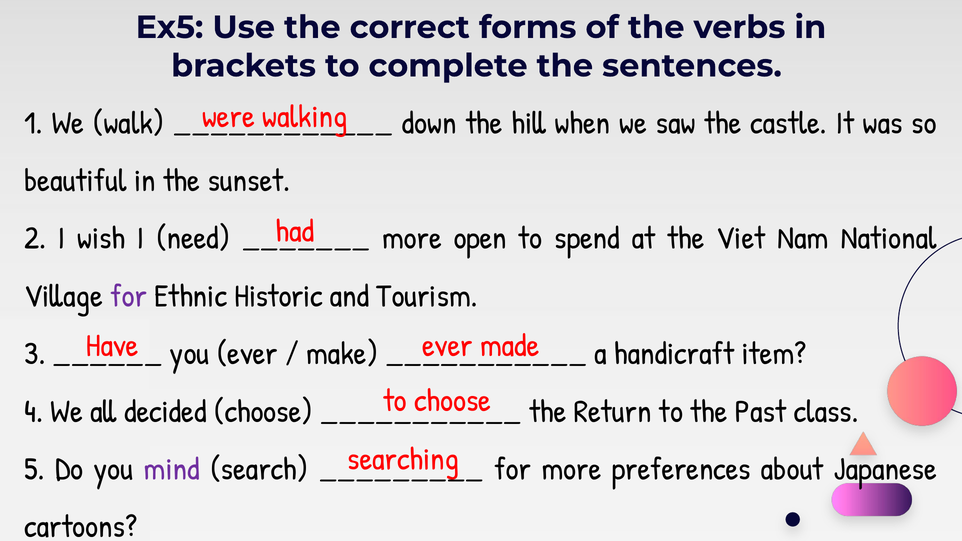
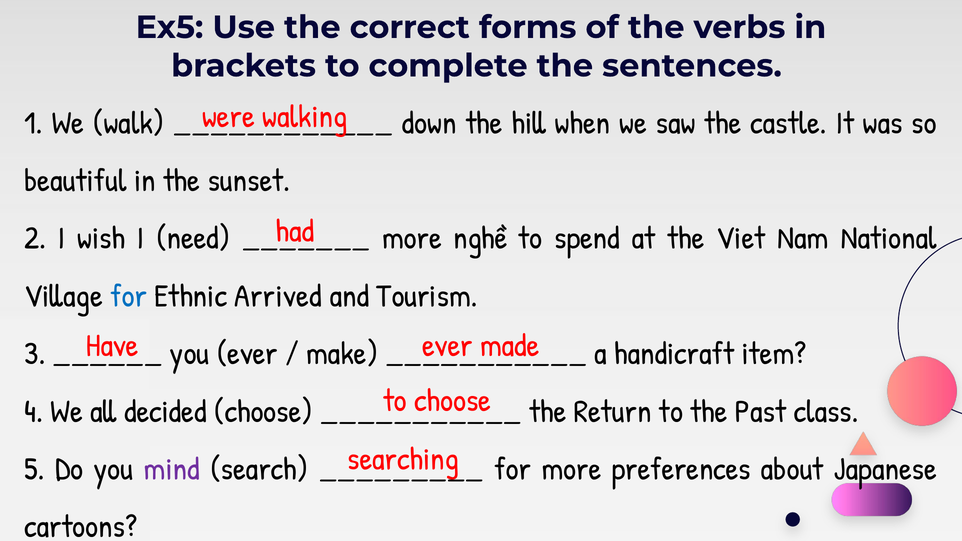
open: open -> nghề (480, 238)
for colour: purple -> blue (129, 296)
Historic: Historic -> Arrived (278, 296)
